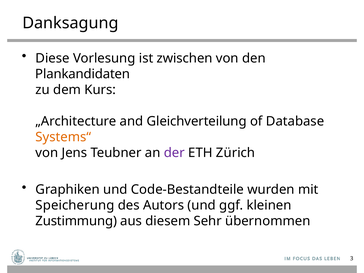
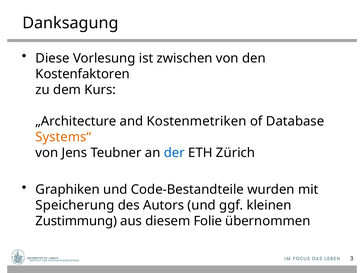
Plankandidaten: Plankandidaten -> Kostenfaktoren (83, 74)
Gleichverteilung: Gleichverteilung -> Kostenmetriken (197, 121)
der colour: purple -> blue (174, 153)
Sehr: Sehr -> Folie (208, 221)
